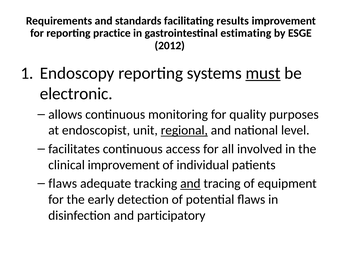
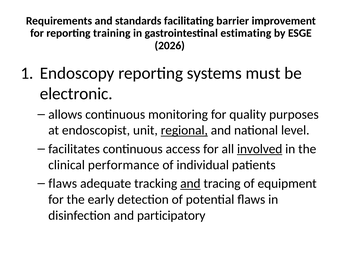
results: results -> barrier (233, 21)
practice: practice -> training (112, 33)
2012: 2012 -> 2026 (170, 45)
must underline: present -> none (263, 73)
involved underline: none -> present (260, 149)
clinical improvement: improvement -> performance (124, 165)
